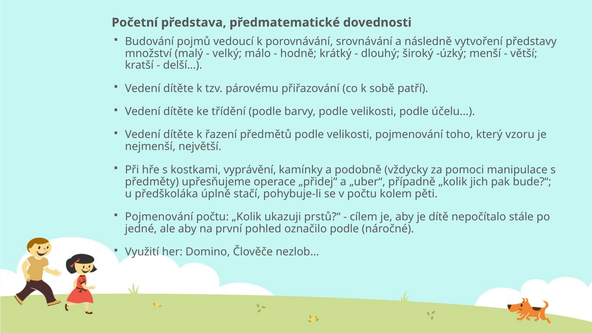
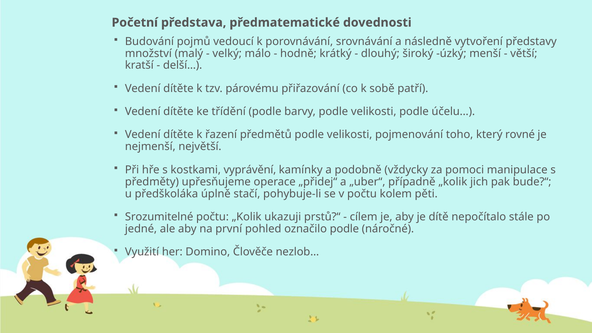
vzoru: vzoru -> rovné (520, 135)
Pojmenování: Pojmenování -> Srozumitelné (159, 217)
